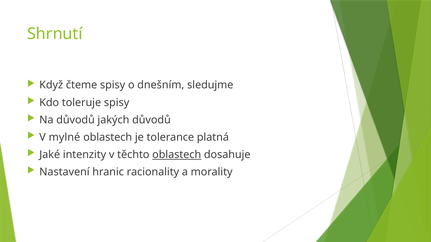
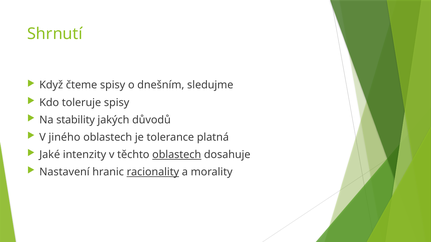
Na důvodů: důvodů -> stability (76, 120)
mylné: mylné -> jiného (64, 137)
racionality underline: none -> present (153, 172)
